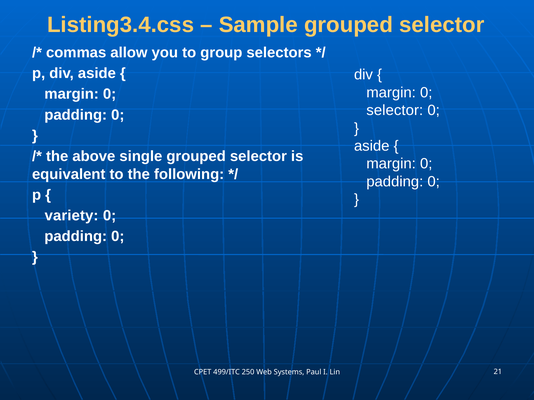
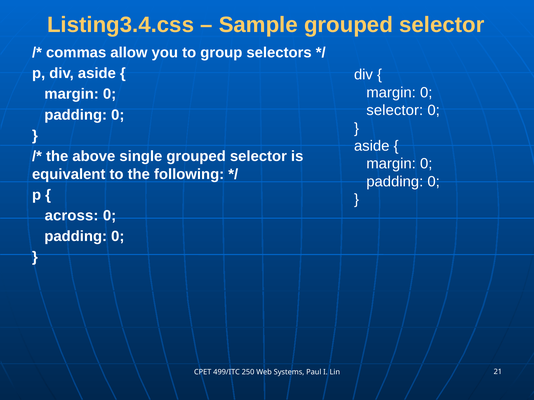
variety: variety -> across (72, 216)
